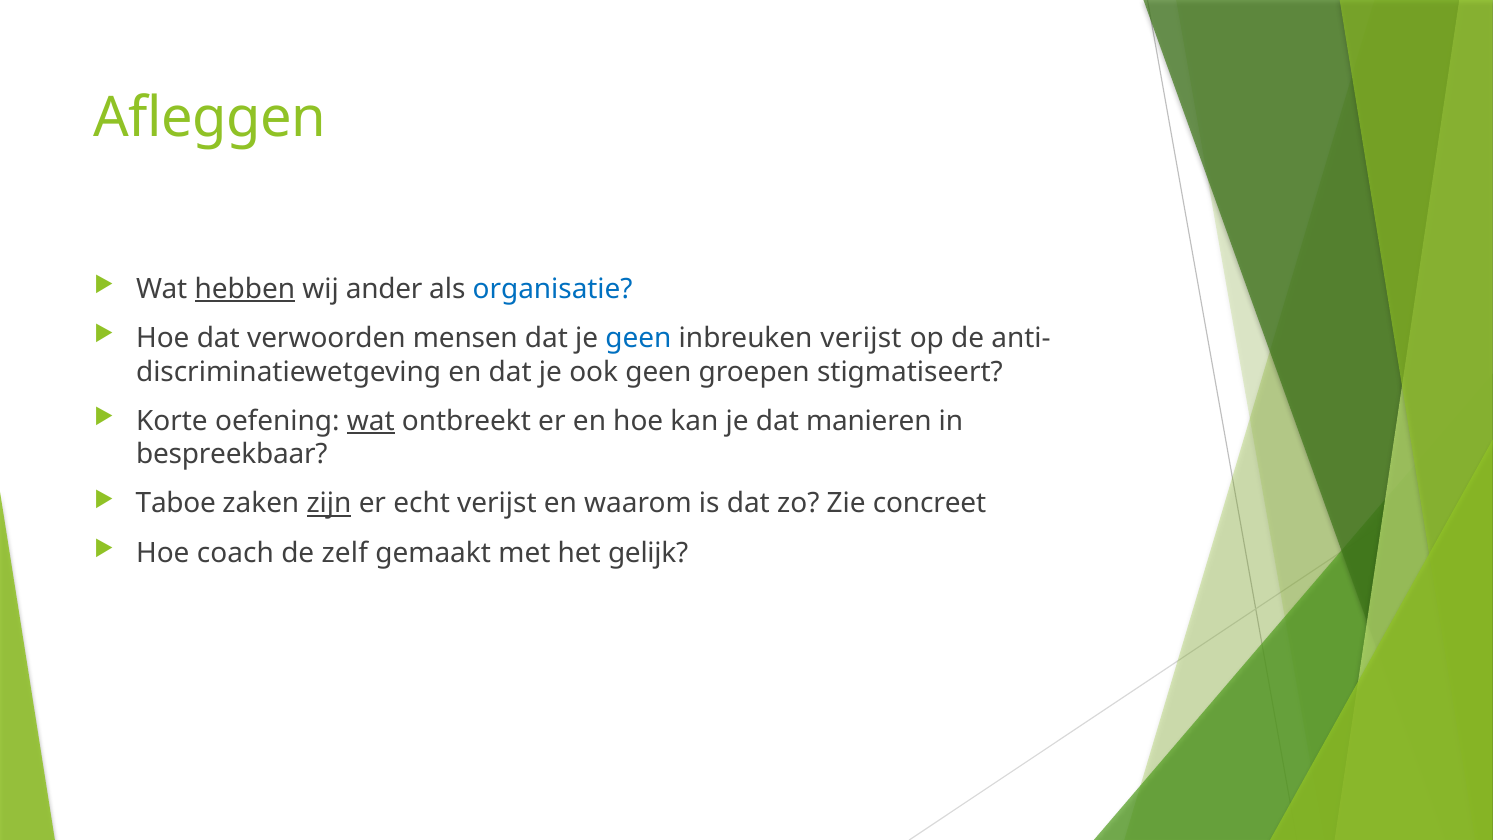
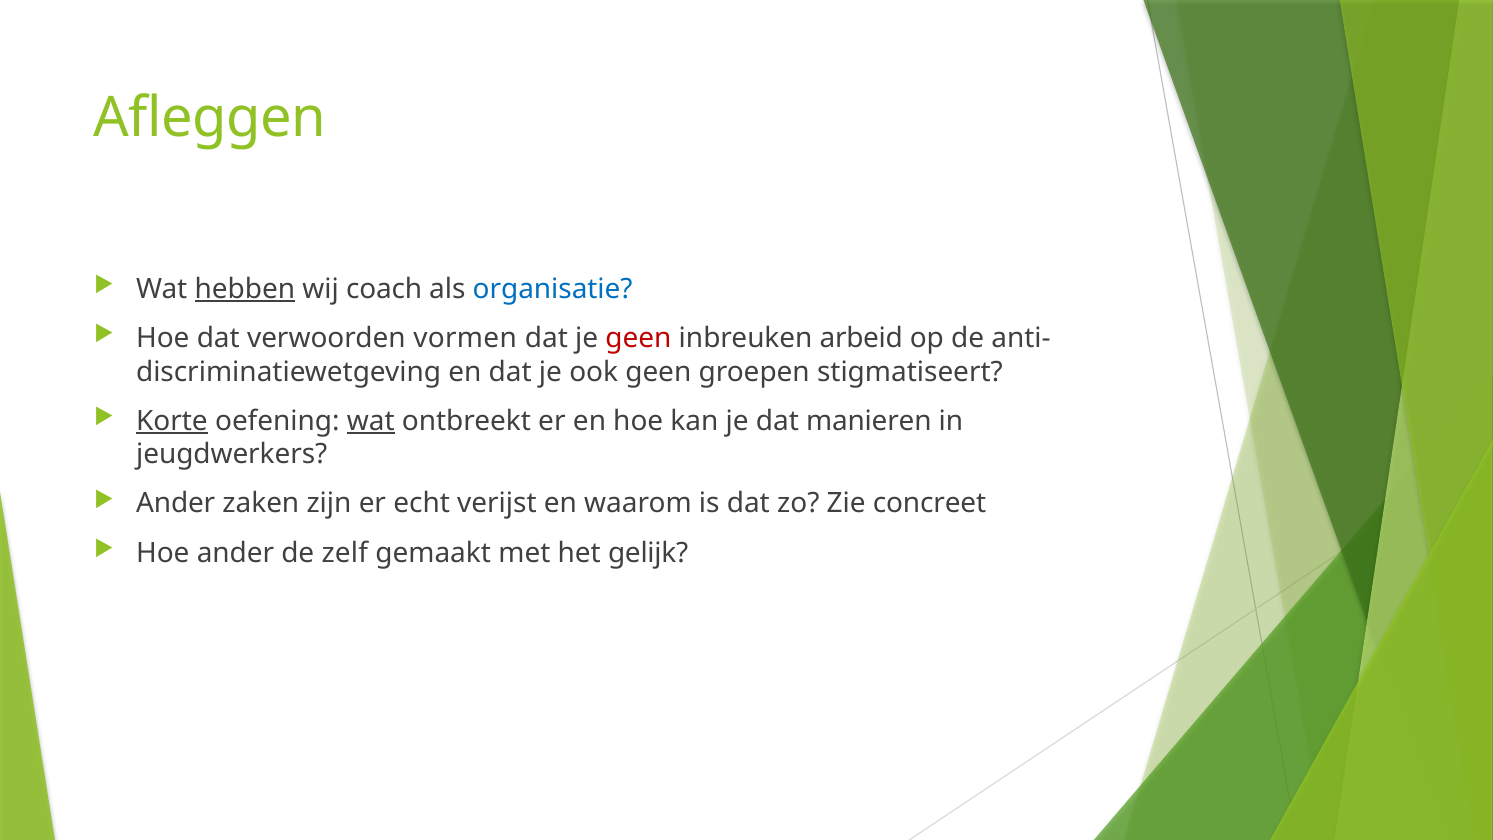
ander: ander -> coach (384, 289)
mensen: mensen -> vormen (465, 338)
geen colour: blue -> red (638, 338)
inbreuken verijst: verijst -> arbeid (861, 338)
Korte underline: none -> present (172, 421)
bespreekbaar: bespreekbaar -> jeugdwerkers (232, 454)
Taboe: Taboe -> Ander (176, 504)
zijn underline: present -> none (329, 504)
Hoe coach: coach -> ander (235, 553)
